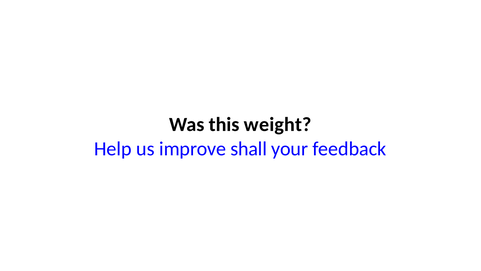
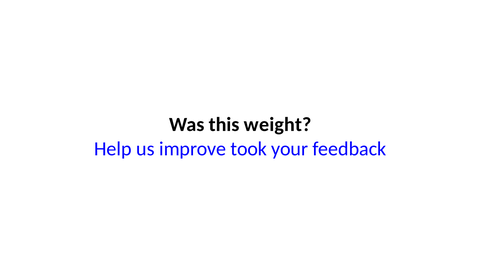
shall: shall -> took (249, 148)
